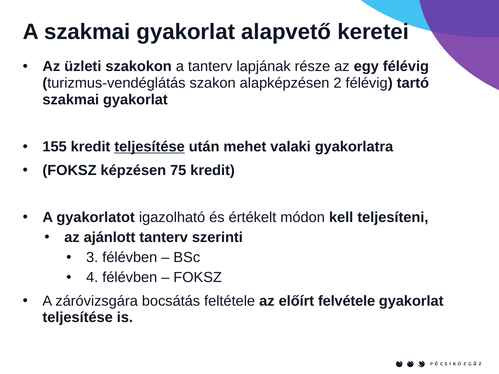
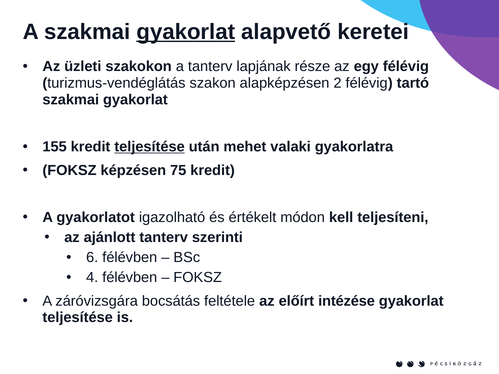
gyakorlat underline: none -> present (186, 32)
3: 3 -> 6 (92, 257)
felvétele: felvétele -> intézése (347, 301)
